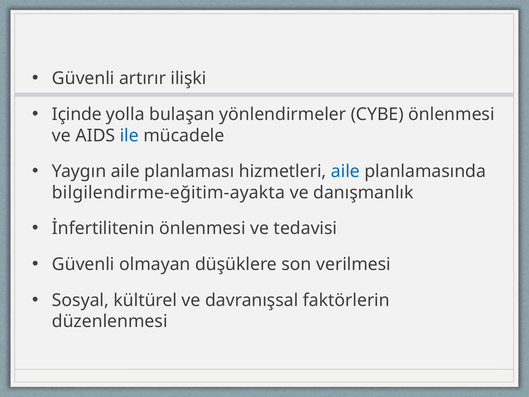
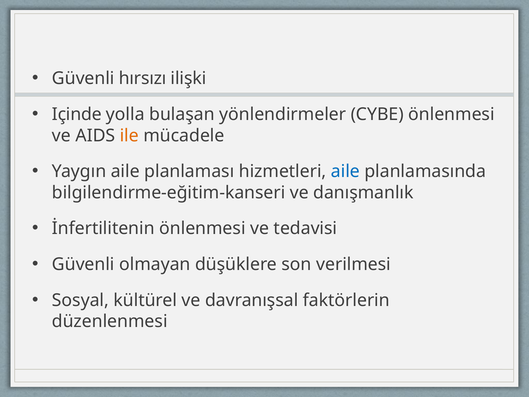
artırır: artırır -> hırsızı (143, 78)
ile colour: blue -> orange (129, 135)
bilgilendirme-eğitim-ayakta: bilgilendirme-eğitim-ayakta -> bilgilendirme-eğitim-kanseri (169, 192)
